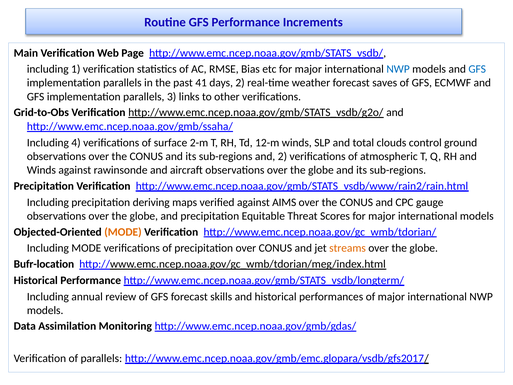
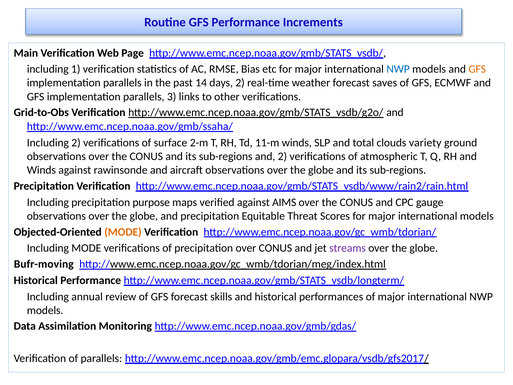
GFS colour: blue -> orange (477, 69)
41: 41 -> 14 (201, 83)
Including 4: 4 -> 2 (76, 143)
12-m: 12-m -> 11-m (267, 143)
control: control -> variety (425, 143)
deriving: deriving -> purpose (151, 202)
streams colour: orange -> purple (348, 248)
Bufr-location: Bufr-location -> Bufr-moving (44, 264)
